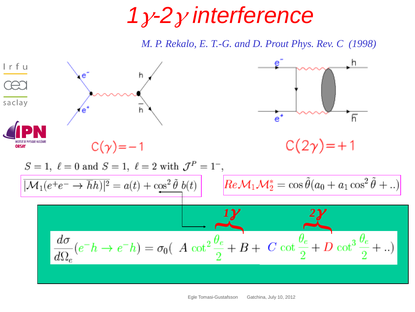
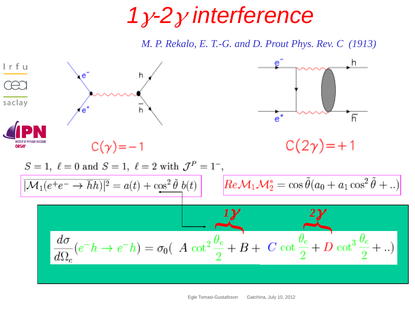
1998: 1998 -> 1913 (362, 44)
